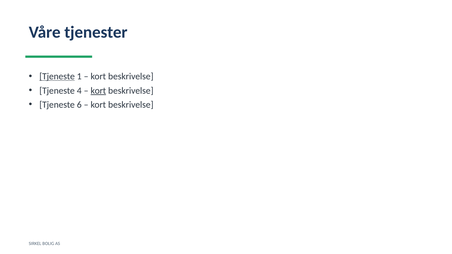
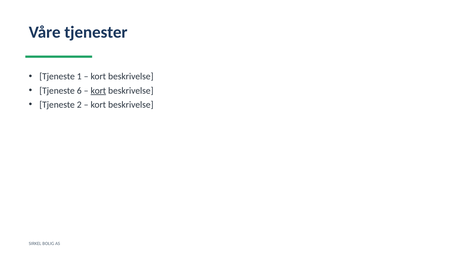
Tjeneste underline: present -> none (57, 77)
4: 4 -> 6 (79, 91)
6: 6 -> 2 (79, 105)
